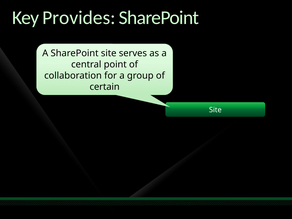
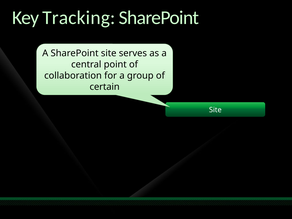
Provides: Provides -> Tracking (79, 18)
